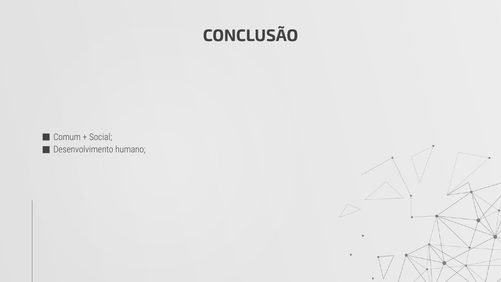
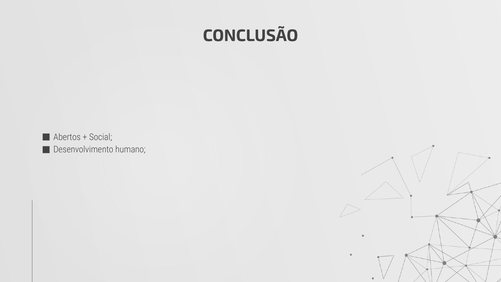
Comum: Comum -> Abertos (67, 137)
